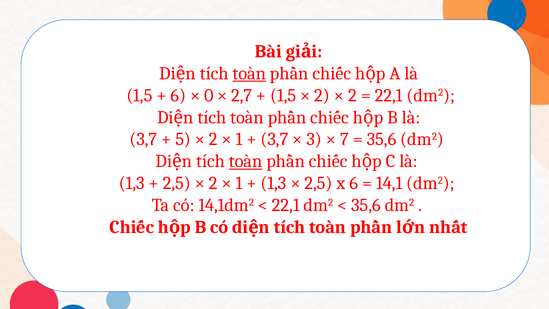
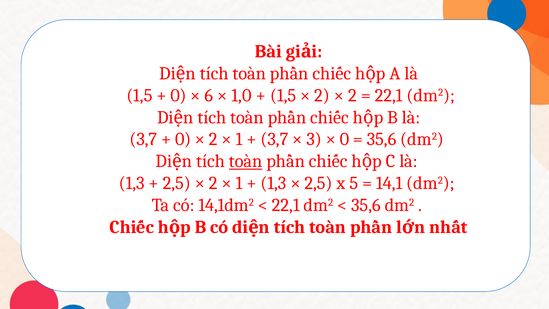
toàn underline: present -> none (249, 73)
6: 6 -> 0 (178, 95)
0: 0 -> 6 (209, 95)
2,7: 2,7 -> 1,0 (241, 95)
5: 5 -> 0 (183, 139)
7: 7 -> 0 (344, 139)
x 6: 6 -> 5 (354, 183)
